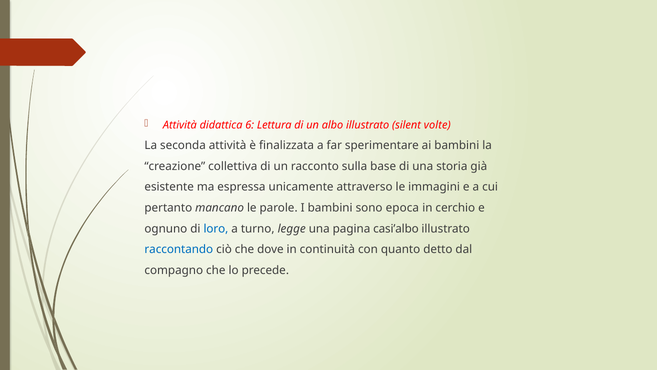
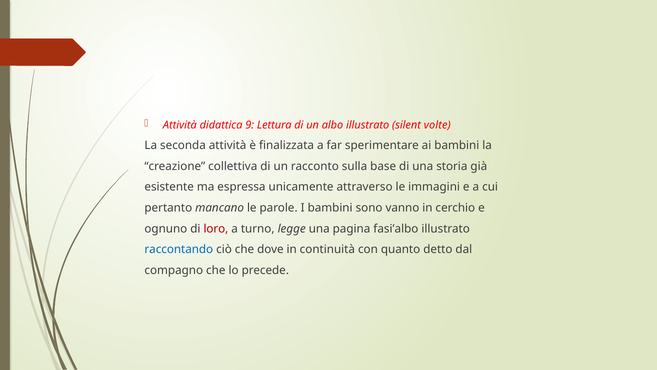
6: 6 -> 9 (250, 125)
epoca: epoca -> vanno (402, 208)
loro colour: blue -> red (216, 228)
casi’albo: casi’albo -> fasi’albo (396, 228)
